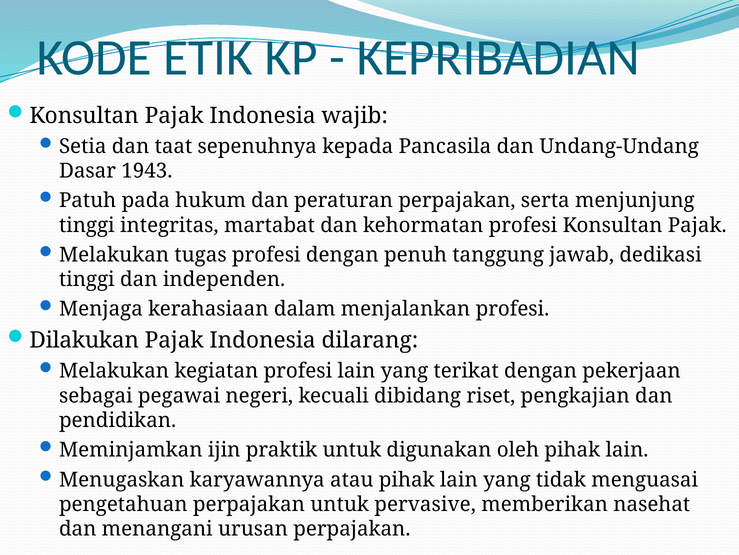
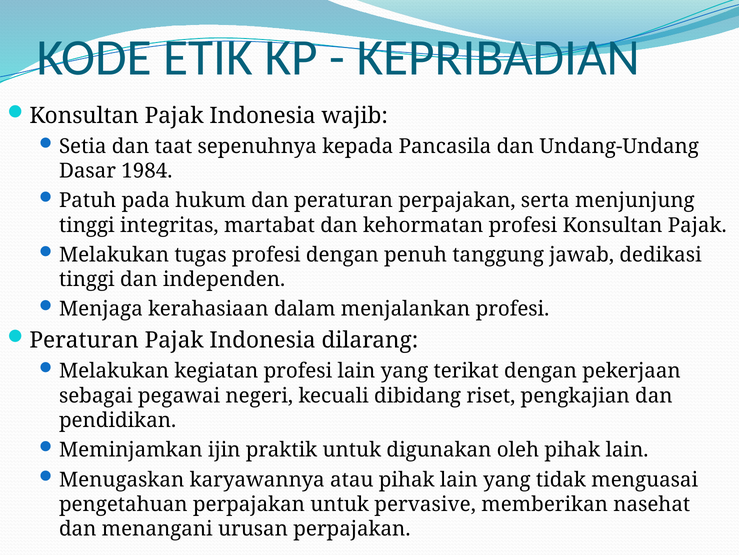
1943: 1943 -> 1984 (147, 171)
Dilakukan: Dilakukan -> Peraturan (84, 340)
